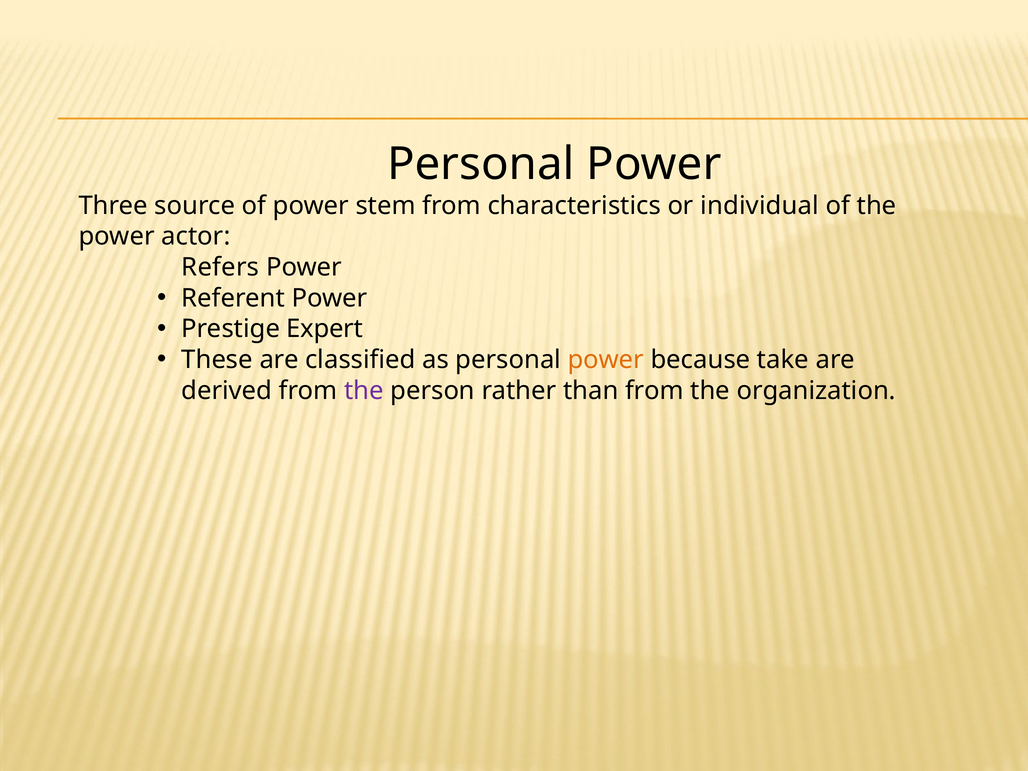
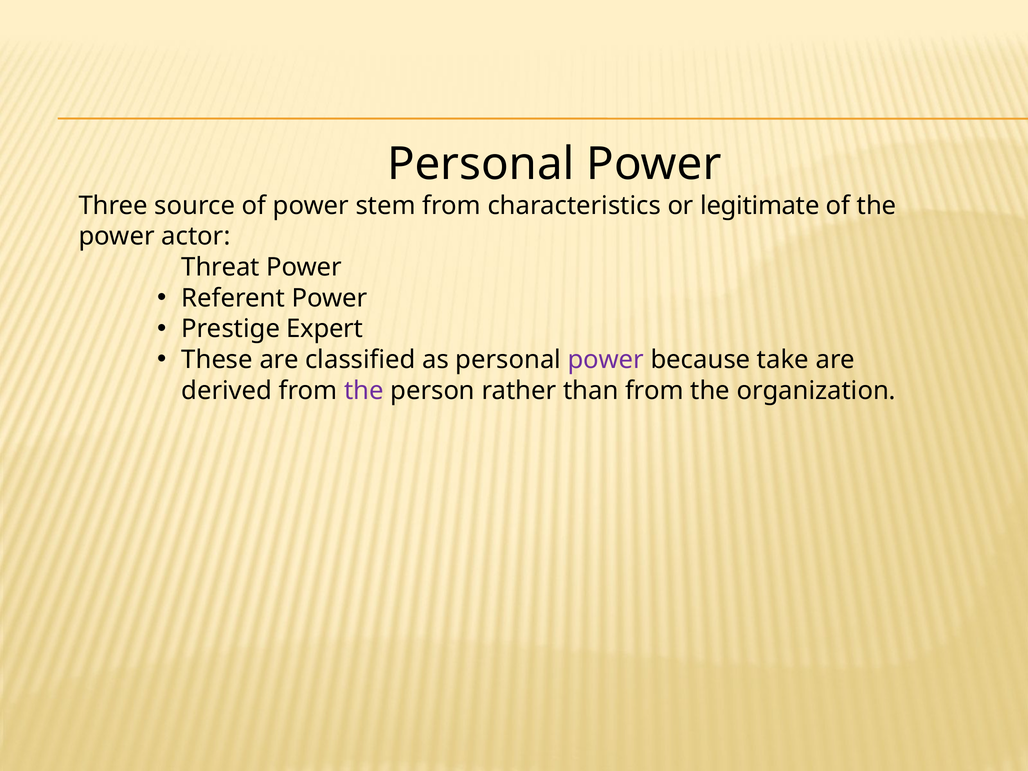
individual: individual -> legitimate (760, 206)
Refers: Refers -> Threat (220, 267)
power colour: orange -> purple (606, 360)
